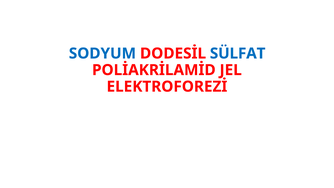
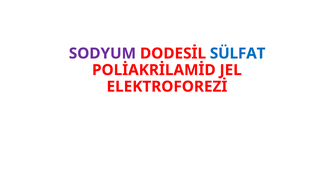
SODYUM colour: blue -> purple (102, 53)
